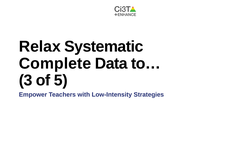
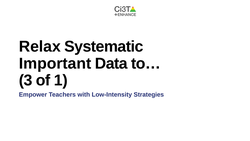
Complete: Complete -> Important (55, 63)
5: 5 -> 1 (61, 80)
